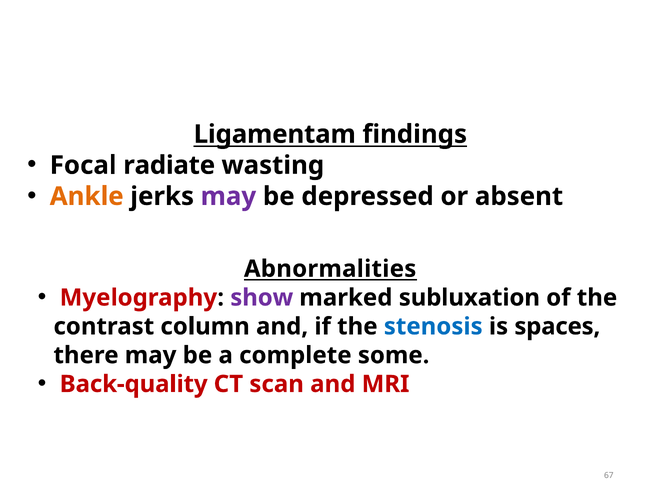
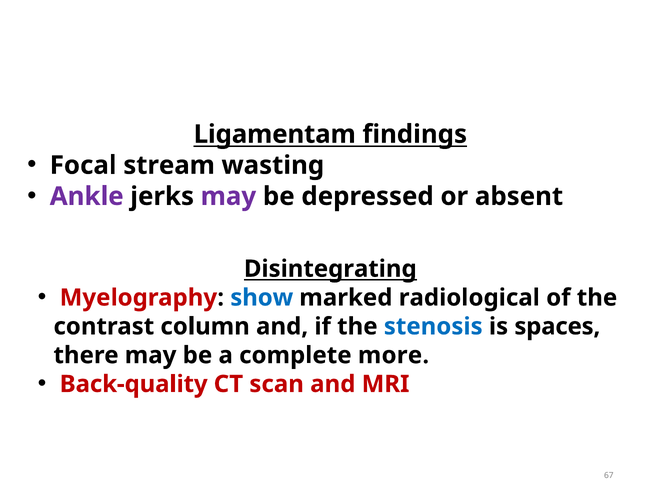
radiate: radiate -> stream (169, 165)
Ankle colour: orange -> purple (87, 197)
Abnormalities: Abnormalities -> Disintegrating (330, 269)
show colour: purple -> blue (262, 298)
subluxation: subluxation -> radiological (469, 298)
some: some -> more (394, 356)
